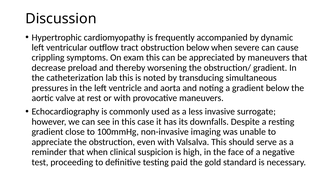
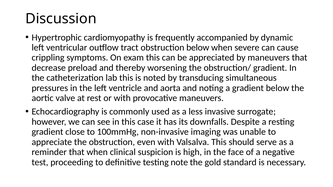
paid: paid -> note (179, 162)
